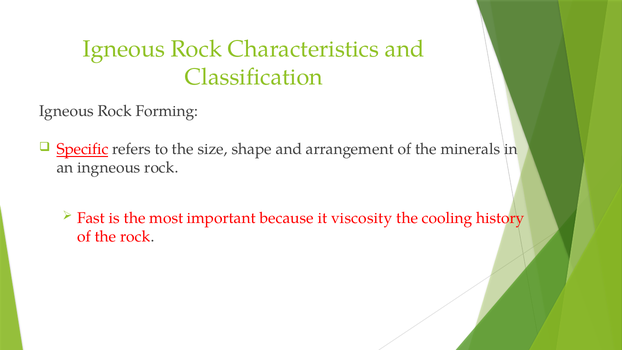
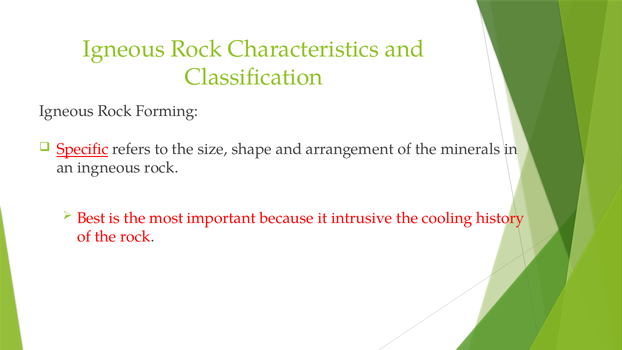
Fast: Fast -> Best (91, 218)
viscosity: viscosity -> intrusive (362, 218)
